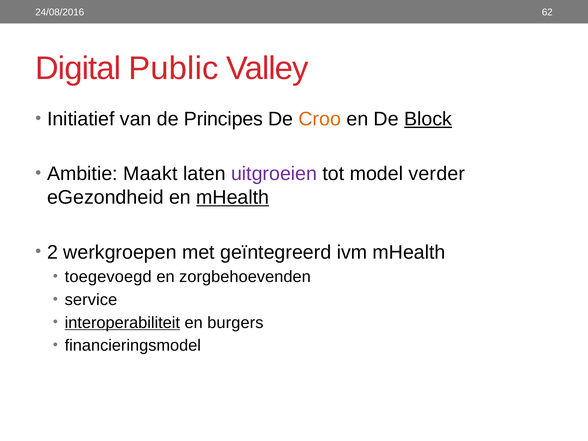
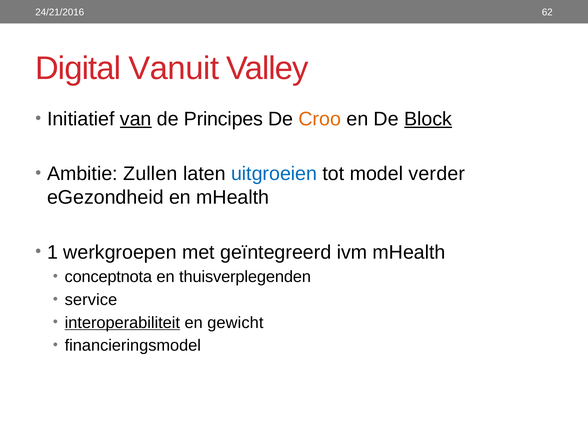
24/08/2016: 24/08/2016 -> 24/21/2016 (60, 12)
Public: Public -> Vanuit (174, 68)
van underline: none -> present (136, 119)
Maakt: Maakt -> Zullen (150, 174)
uitgroeien colour: purple -> blue (274, 174)
mHealth underline: present -> none (233, 197)
2: 2 -> 1 (52, 252)
toegevoegd: toegevoegd -> conceptnota (108, 277)
zorgbehoevenden: zorgbehoevenden -> thuisverplegenden (245, 277)
burgers: burgers -> gewicht (235, 323)
